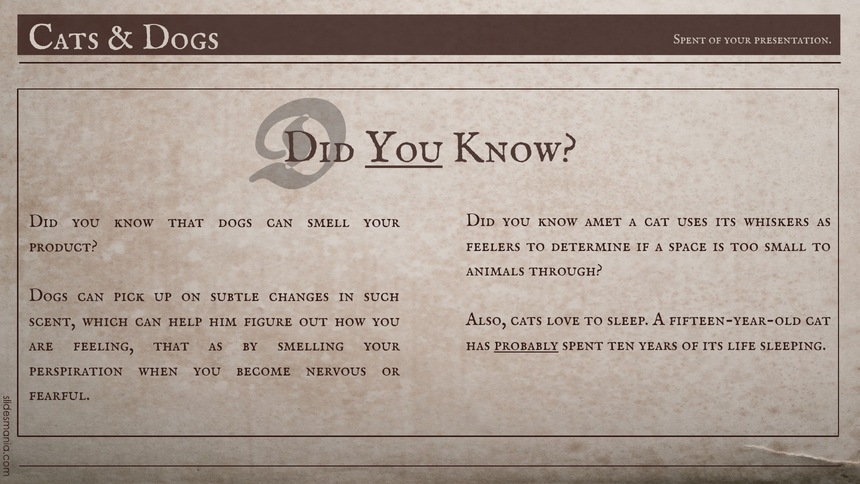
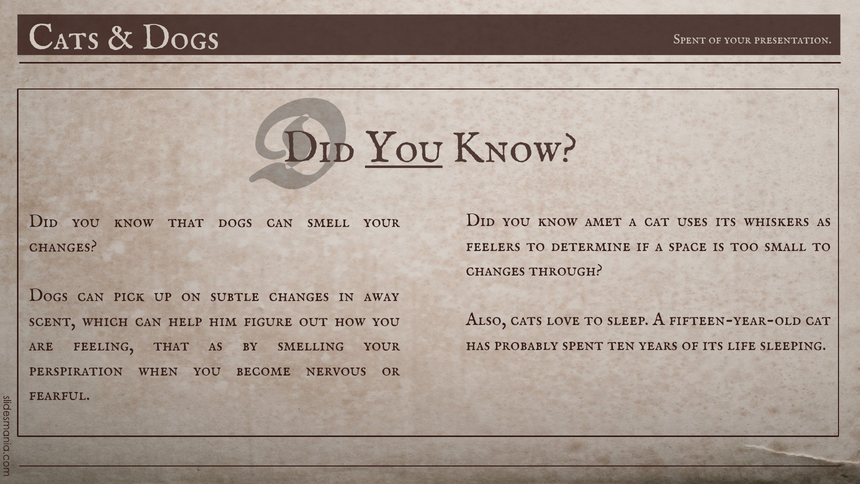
product: product -> changes (63, 246)
animals: animals -> changes (496, 270)
such: such -> away (382, 295)
probably underline: present -> none (526, 344)
